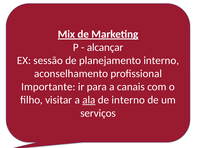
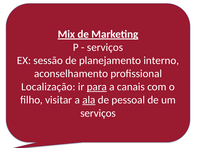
alcançar: alcançar -> serviços (105, 47)
Importante: Importante -> Localização (48, 87)
para underline: none -> present (97, 87)
de interno: interno -> pessoal (128, 100)
